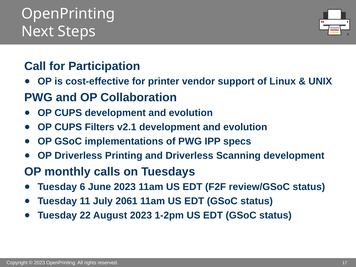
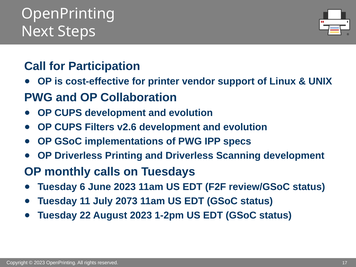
v2.1: v2.1 -> v2.6 (127, 127)
2061: 2061 -> 2073 (127, 201)
